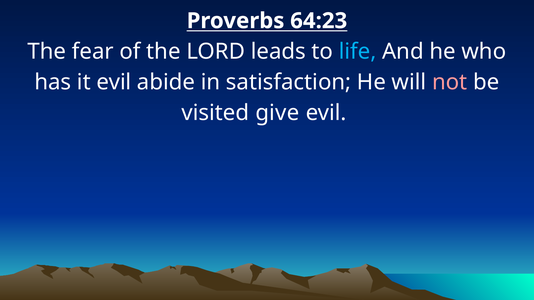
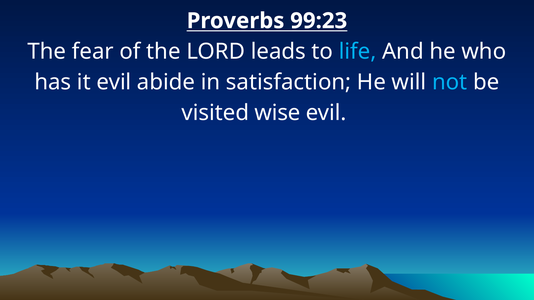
64:23: 64:23 -> 99:23 (319, 21)
not colour: pink -> light blue (450, 82)
give: give -> wise (278, 113)
